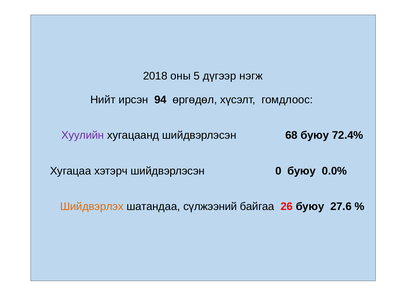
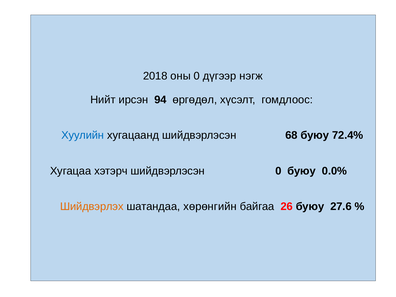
оны 5: 5 -> 0 (197, 76)
Хуулийн colour: purple -> blue (83, 135)
сүлжээний: сүлжээний -> хөрөнгийн (210, 207)
